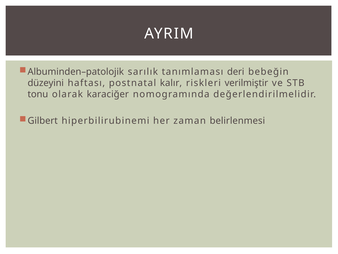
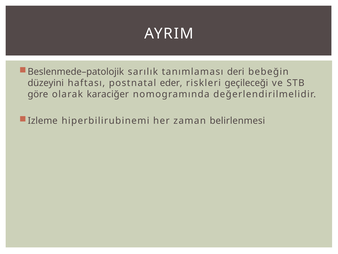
Albuminden–patolojik: Albuminden–patolojik -> Beslenmede–patolojik (76, 72)
kalır: kalır -> eder (171, 83)
verilmiştir: verilmiştir -> geçileceği (246, 83)
tonu: tonu -> göre (38, 94)
Gilbert: Gilbert -> Izleme (43, 120)
